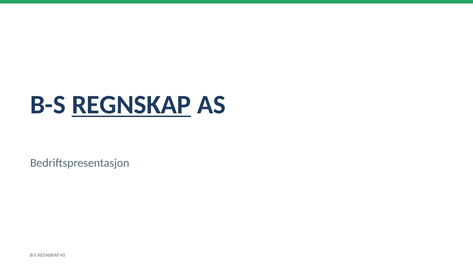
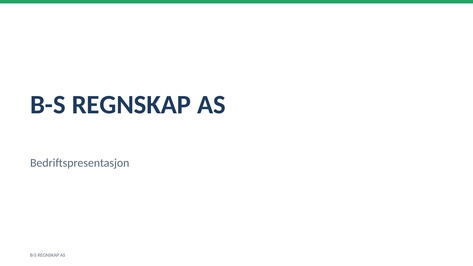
REGNSKAP underline: present -> none (131, 105)
